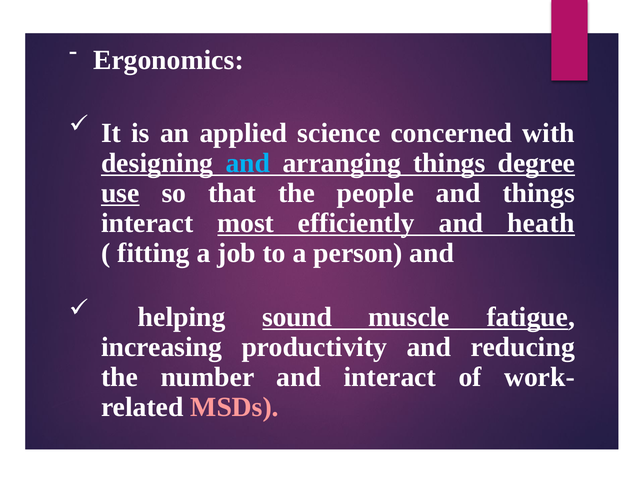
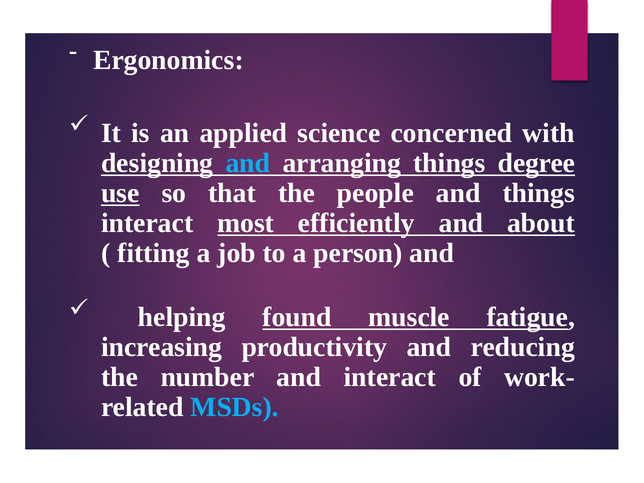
heath: heath -> about (541, 223)
sound: sound -> found (297, 317)
MSDs colour: pink -> light blue (235, 407)
